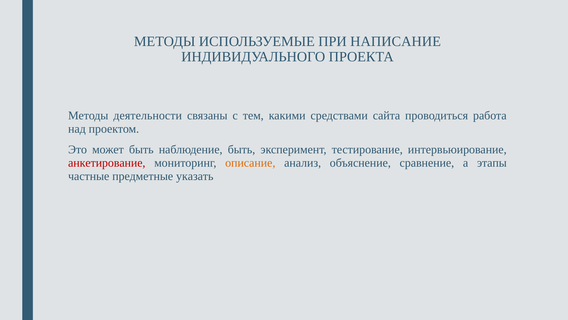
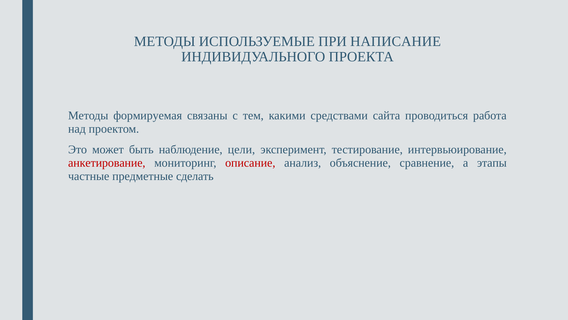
деятельности: деятельности -> формируемая (148, 115)
наблюдение быть: быть -> цели (241, 149)
описание colour: orange -> red (250, 163)
указать: указать -> сделать (195, 176)
